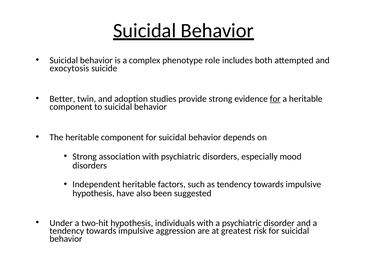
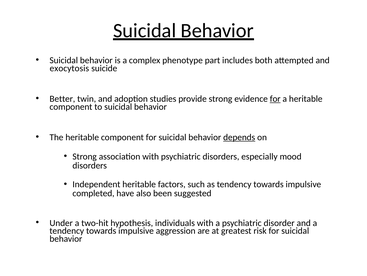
role: role -> part (213, 60)
depends underline: none -> present (239, 137)
hypothesis: hypothesis -> completed (93, 193)
